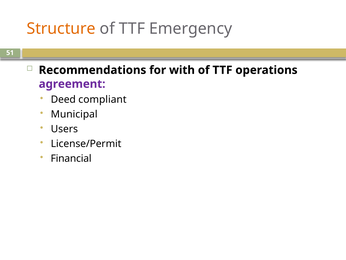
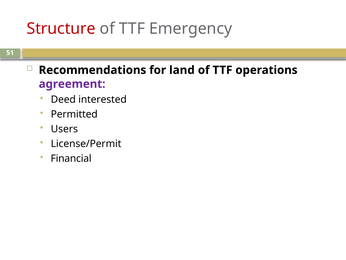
Structure colour: orange -> red (61, 28)
with: with -> land (182, 70)
compliant: compliant -> interested (103, 99)
Municipal: Municipal -> Permitted (74, 114)
